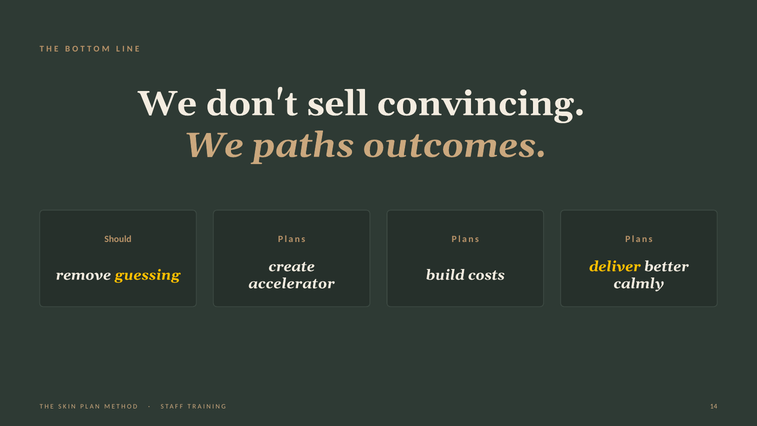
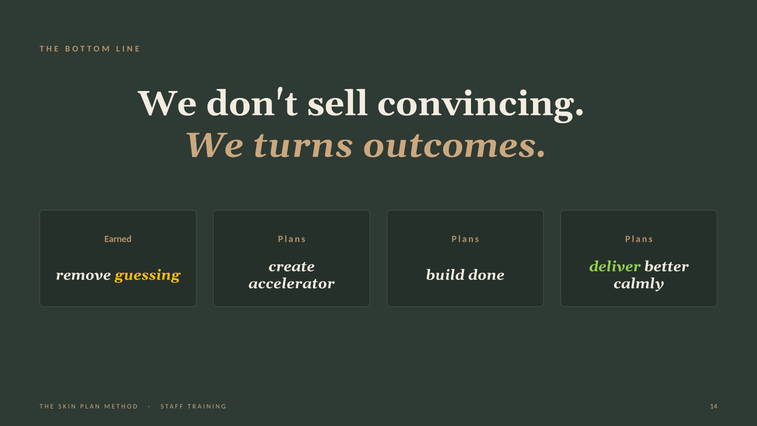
paths: paths -> turns (303, 145)
Should: Should -> Earned (118, 239)
deliver colour: yellow -> light green (615, 266)
costs: costs -> done (486, 275)
